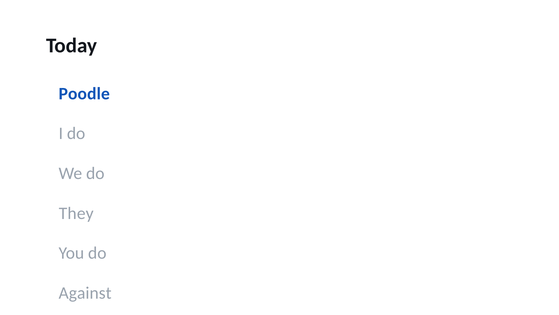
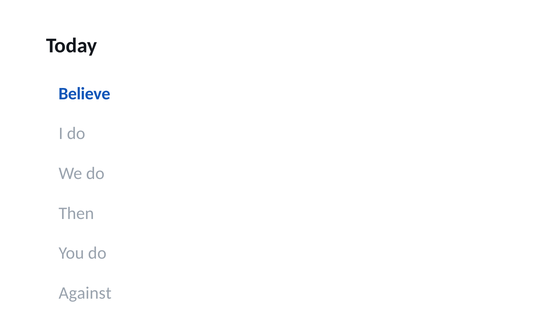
Poodle: Poodle -> Believe (84, 93)
They: They -> Then (76, 213)
